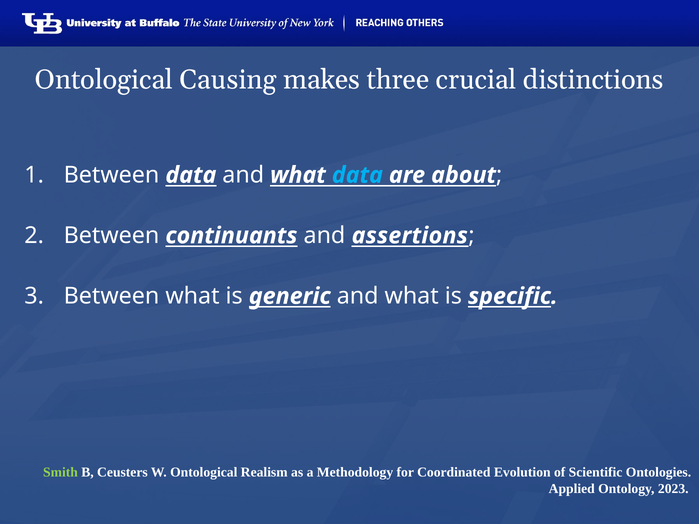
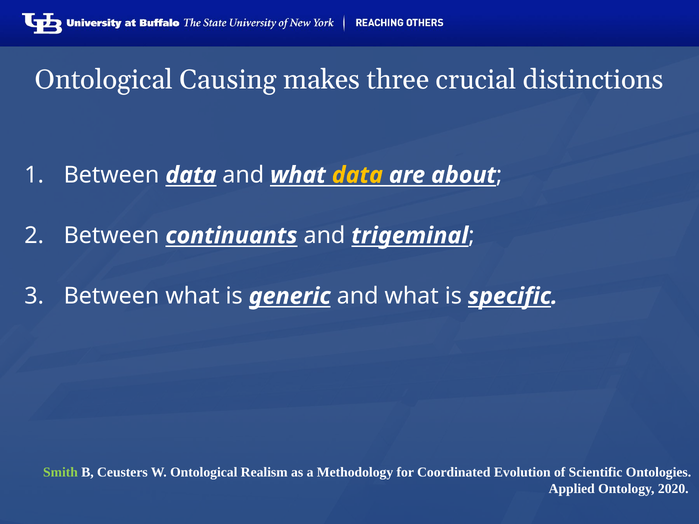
data colour: light blue -> yellow (357, 175)
assertions: assertions -> trigeminal (410, 236)
2023: 2023 -> 2020 (673, 489)
